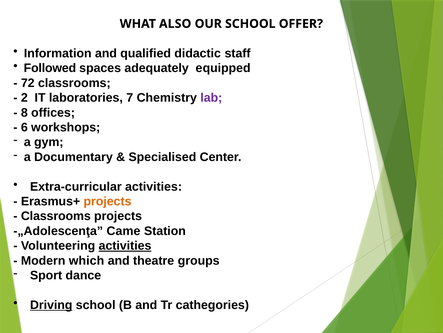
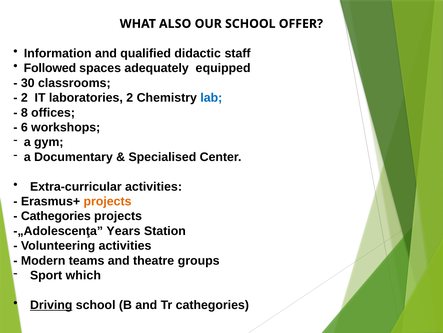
72: 72 -> 30 (28, 83)
laboratories 7: 7 -> 2 (130, 98)
lab colour: purple -> blue (211, 98)
Classrooms: Classrooms -> Cathegories (56, 216)
Came: Came -> Years (123, 231)
activities underline: present -> none (125, 245)
which: which -> teams (87, 260)
dance: dance -> which (83, 275)
